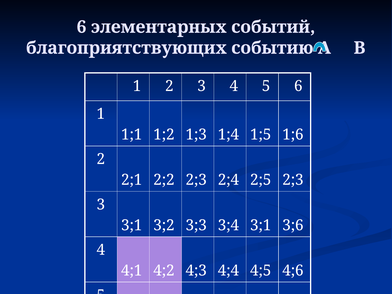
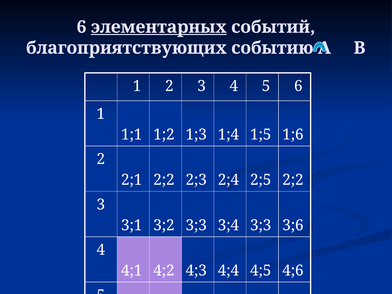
элементарных underline: none -> present (159, 27)
2;5 2;3: 2;3 -> 2;2 (293, 180)
3;4 3;1: 3;1 -> 3;3 (261, 225)
